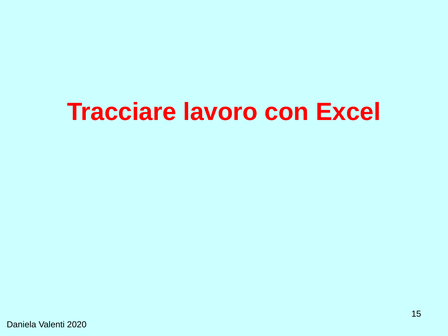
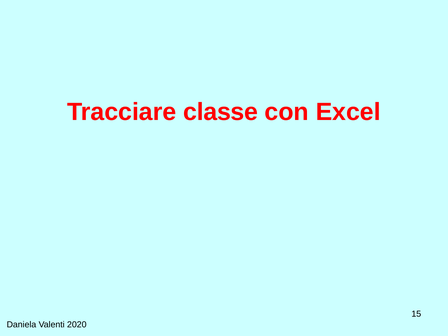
lavoro: lavoro -> classe (221, 112)
